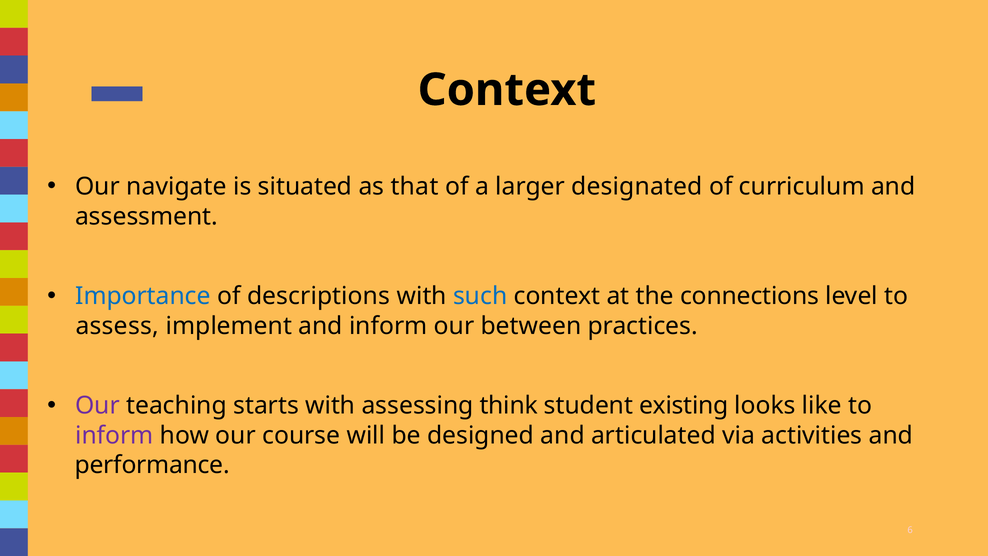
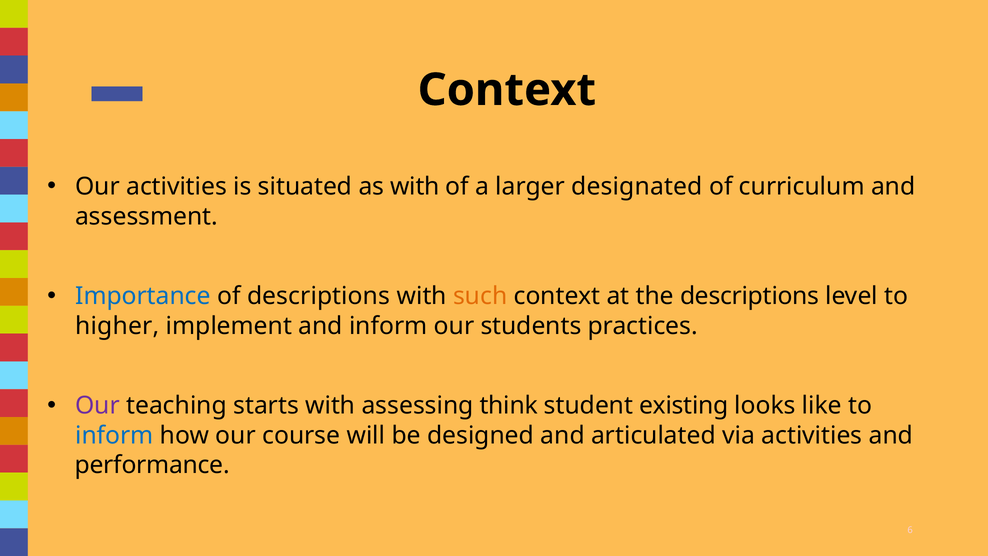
Our navigate: navigate -> activities (177, 187)
as that: that -> with (415, 187)
such colour: blue -> orange (480, 296)
the connections: connections -> descriptions (750, 296)
assess: assess -> higher (117, 326)
between: between -> students (531, 326)
inform colour: purple -> blue (114, 435)
